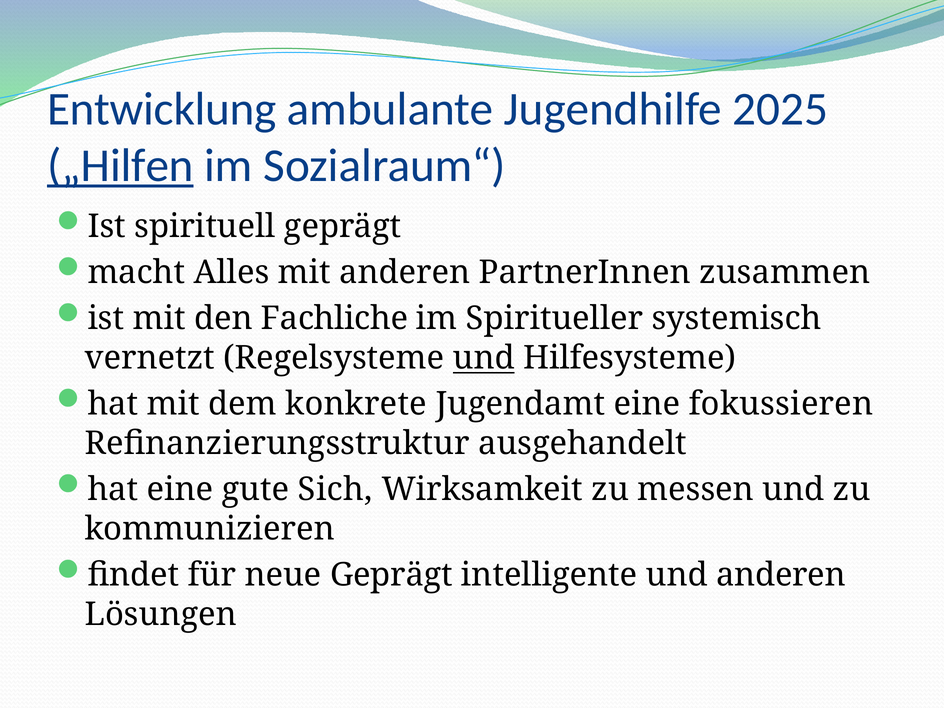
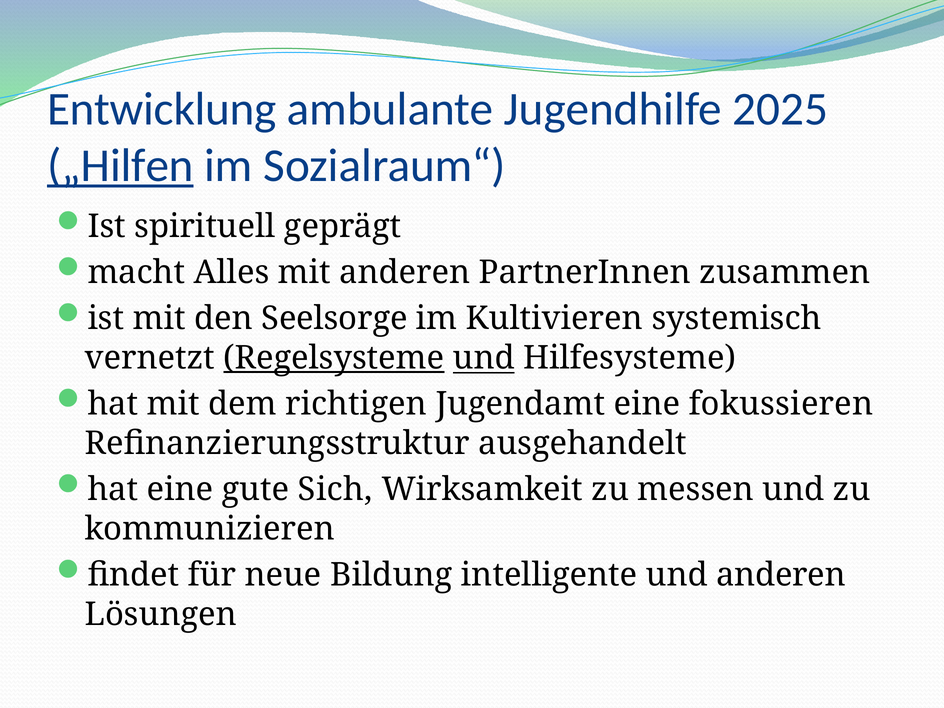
Fachliche: Fachliche -> Seelsorge (334, 319)
Spiritueller: Spiritueller -> Kultivieren (554, 319)
Regelsysteme underline: none -> present (334, 358)
konkrete: konkrete -> richtigen (356, 404)
neue Geprägt: Geprägt -> Bildung (391, 575)
